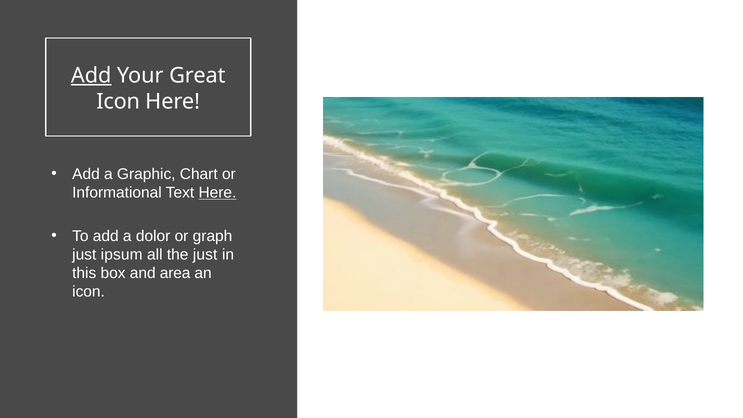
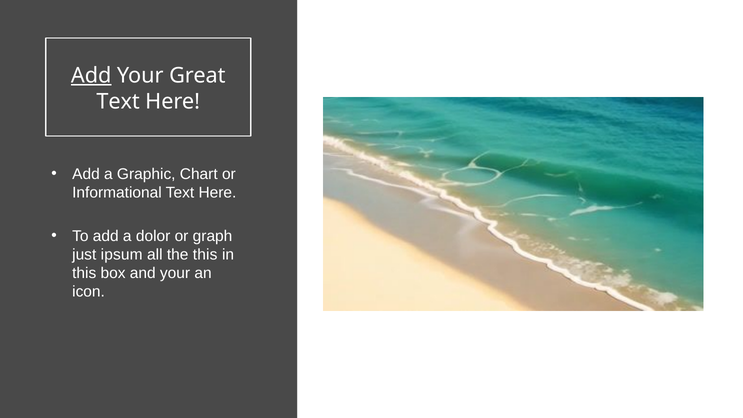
Icon: Icon -> Text (118, 101)
Here underline: present -> none (217, 193)
the just: just -> this (205, 255)
and area: area -> your (175, 273)
